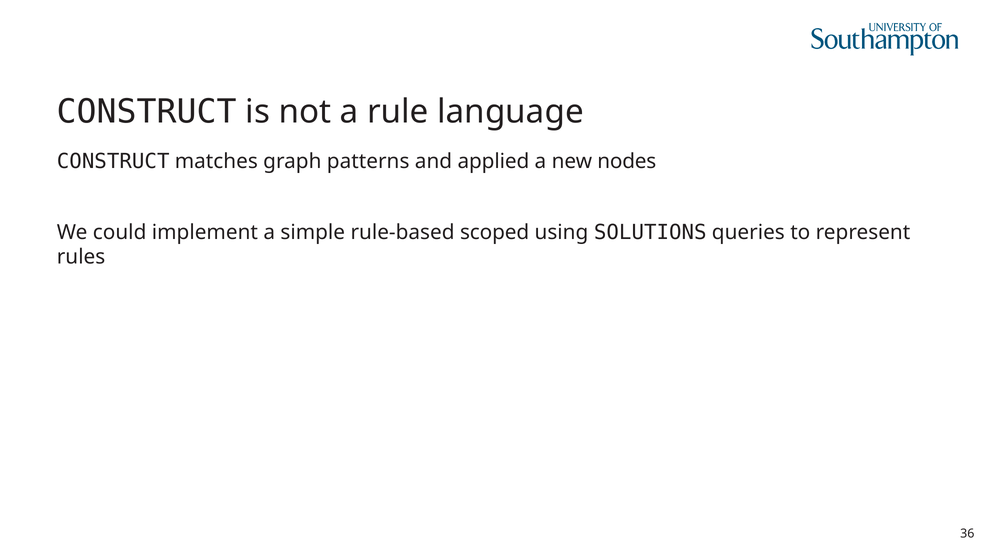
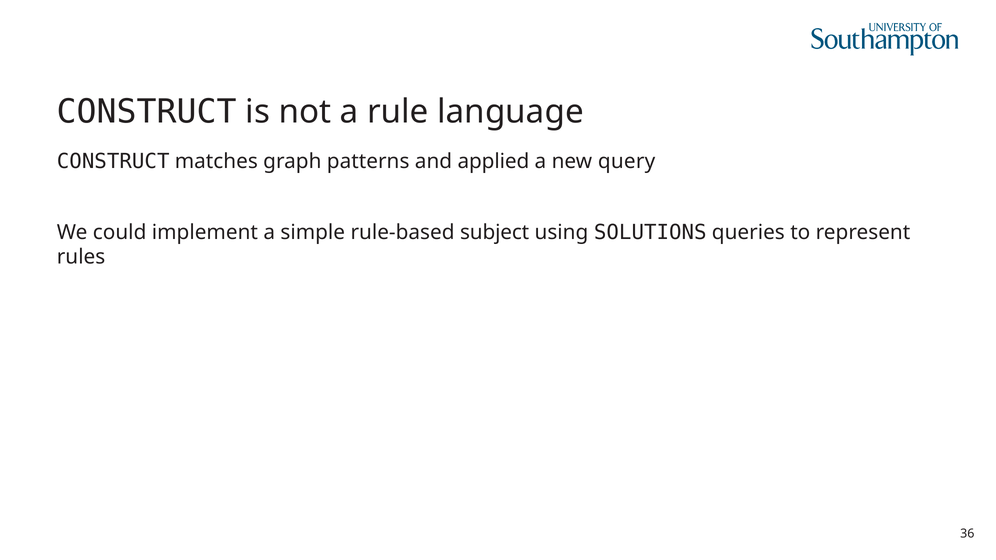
nodes: nodes -> query (627, 162)
scoped: scoped -> subject (495, 232)
